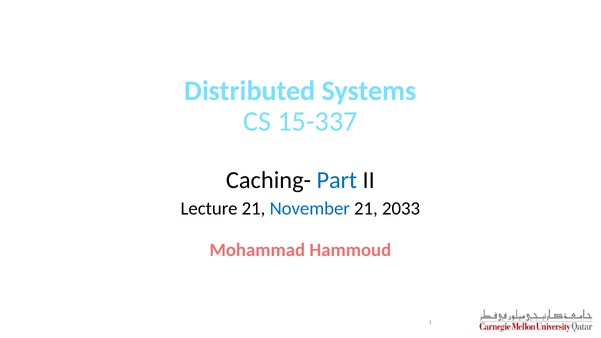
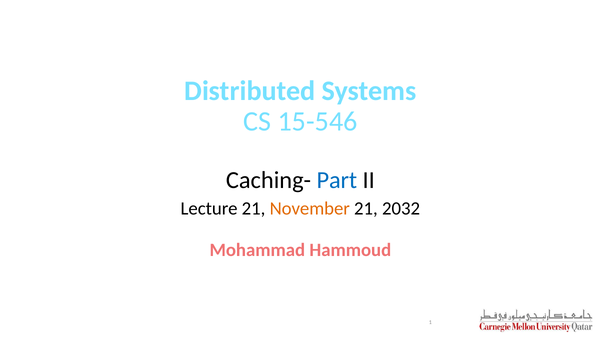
15-337: 15-337 -> 15-546 (318, 122)
November colour: blue -> orange (310, 208)
2033: 2033 -> 2032 (401, 208)
